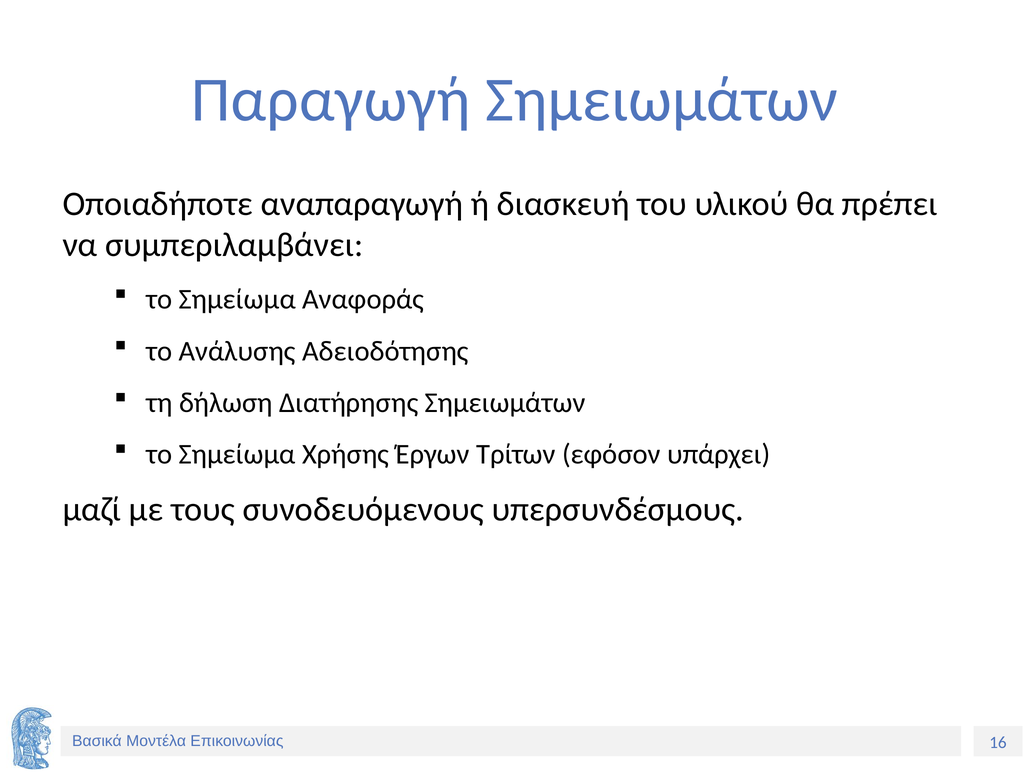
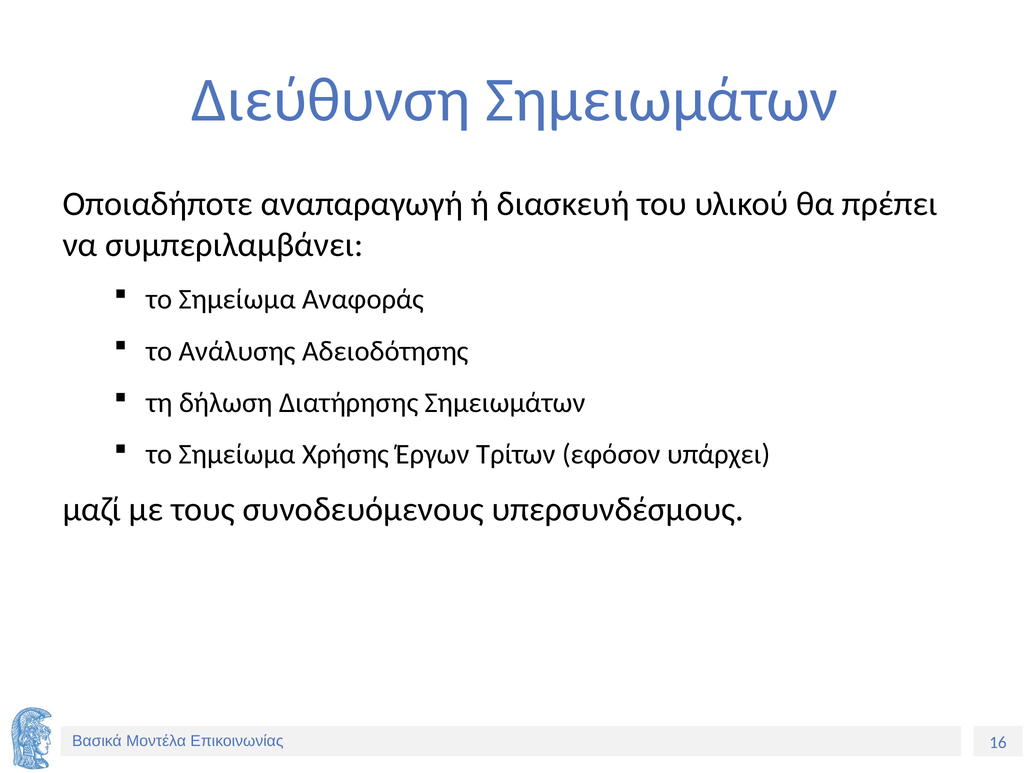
Παραγωγή: Παραγωγή -> Διεύθυνση (331, 100)
